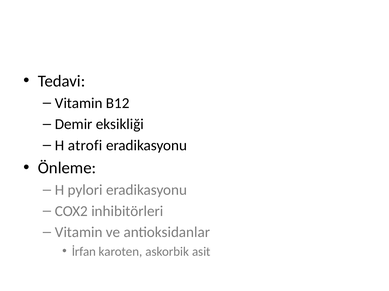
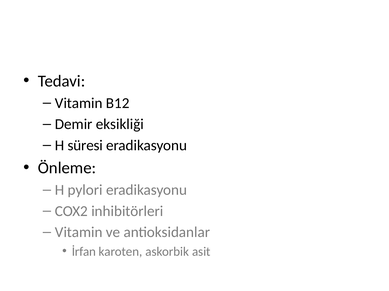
atrofi: atrofi -> süresi (85, 146)
